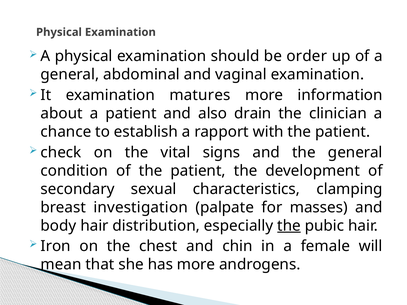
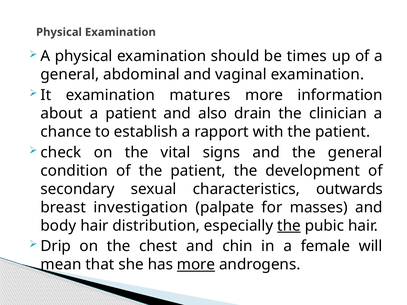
order: order -> times (307, 56)
clamping: clamping -> outwards (350, 189)
Iron: Iron -> Drip (56, 246)
more underline: none -> present (196, 265)
